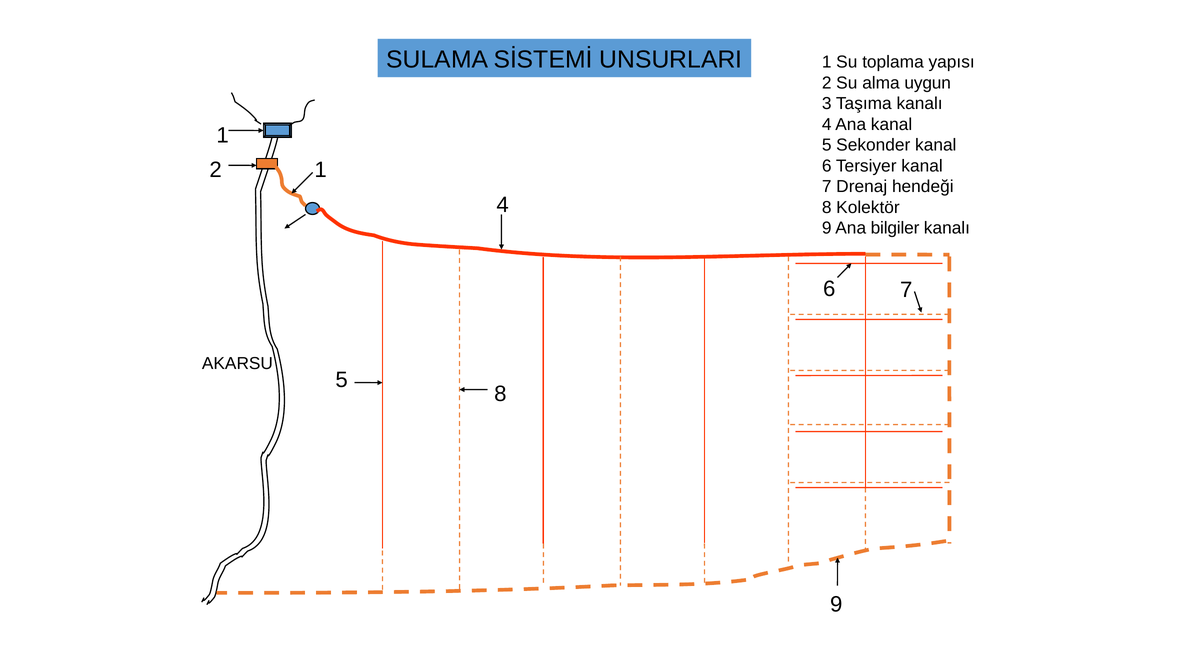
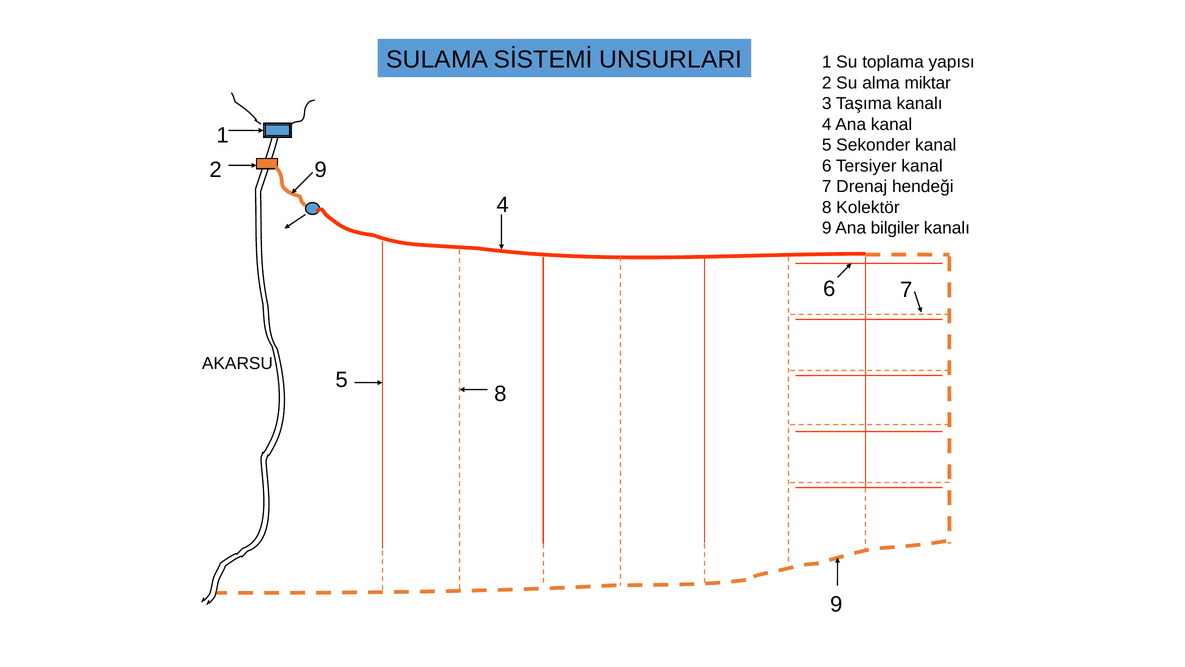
uygun: uygun -> miktar (928, 83)
2 1: 1 -> 9 (321, 170)
